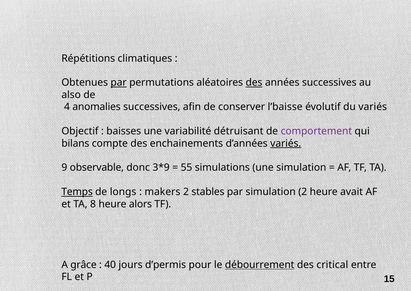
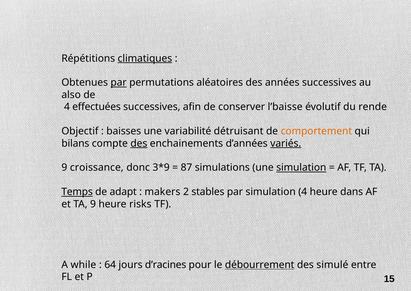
climatiques underline: none -> present (145, 58)
des underline: present -> none (254, 83)
anomalies: anomalies -> effectuées (97, 107)
du variés: variés -> rende (373, 107)
comportement colour: purple -> orange (316, 131)
des underline: none -> present (139, 143)
observable: observable -> croissance (97, 168)
55: 55 -> 87 (186, 168)
simulation underline: none -> present (301, 168)
longs: longs -> adapt (123, 192)
simulation 2: 2 -> 4 (303, 192)
avait: avait -> dans (352, 192)
TA 8: 8 -> 9 (93, 204)
alors: alors -> risks (140, 204)
grâce: grâce -> while (83, 265)
40: 40 -> 64 (110, 265)
d’permis: d’permis -> d’racines (166, 265)
critical: critical -> simulé (332, 265)
